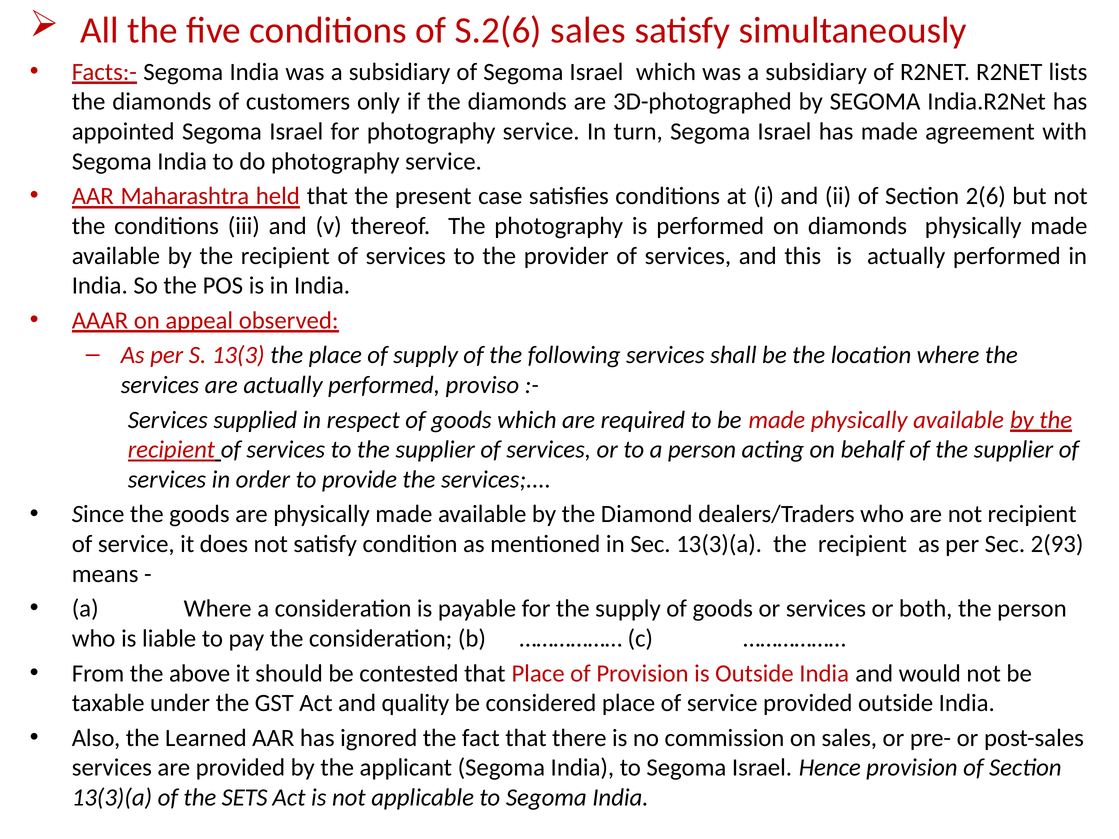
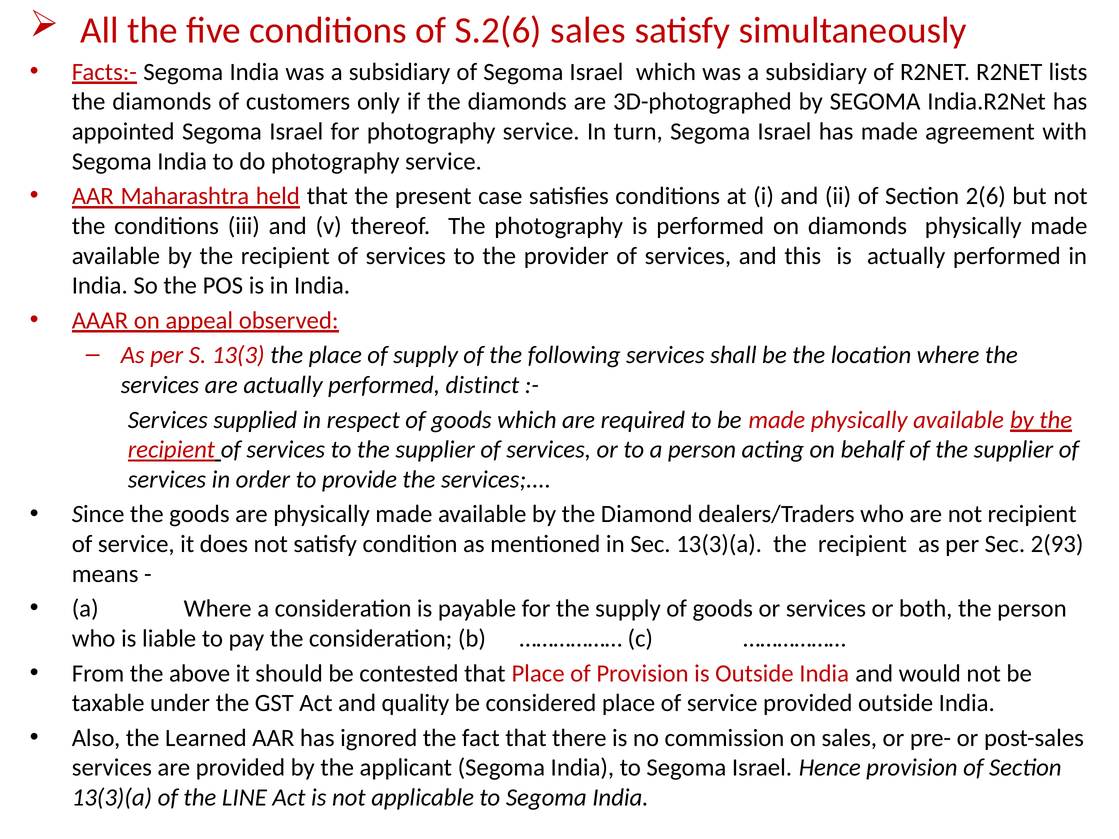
proviso: proviso -> distinct (482, 385)
SETS: SETS -> LINE (244, 798)
